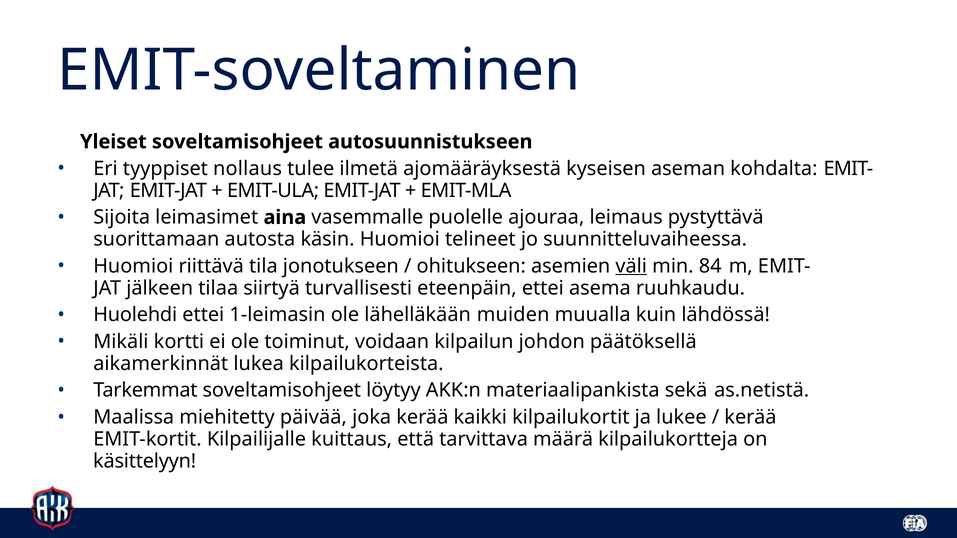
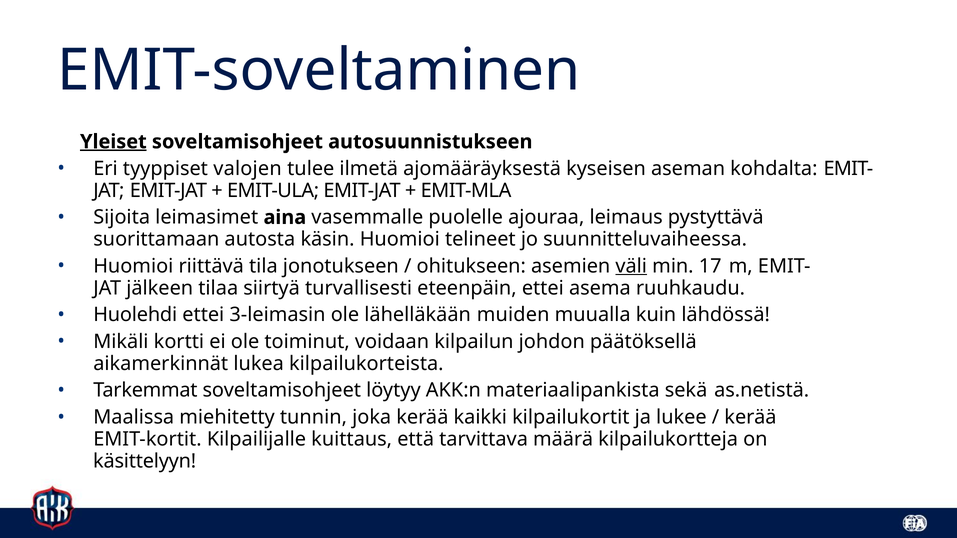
Yleiset underline: none -> present (113, 142)
nollaus: nollaus -> valojen (248, 169)
84: 84 -> 17 (710, 266)
1-leimasin: 1-leimasin -> 3-leimasin (278, 315)
päivää: päivää -> tunnin (313, 418)
